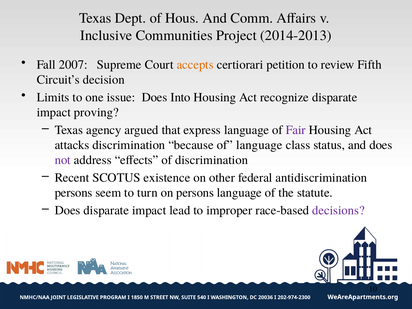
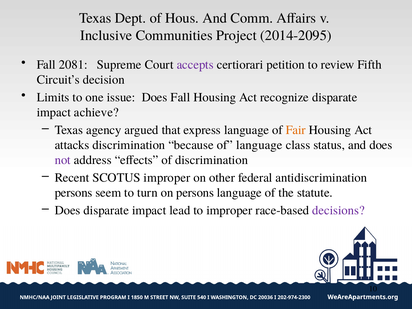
2014-2013: 2014-2013 -> 2014-2095 (296, 35)
2007: 2007 -> 2081 (73, 65)
accepts colour: orange -> purple (195, 65)
Does Into: Into -> Fall (180, 97)
proving: proving -> achieve (96, 112)
Fair colour: purple -> orange (296, 130)
SCOTUS existence: existence -> improper (167, 178)
